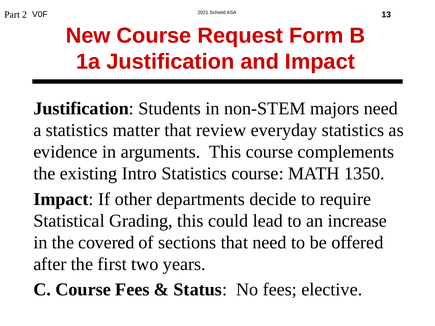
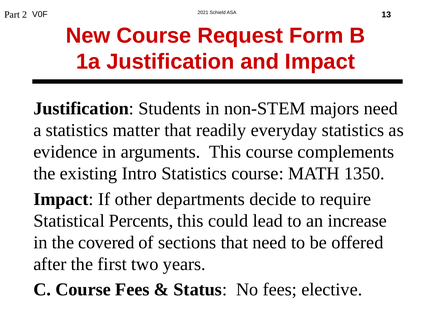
review: review -> readily (221, 130)
Grading: Grading -> Percents (141, 221)
